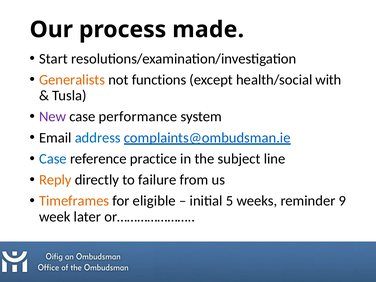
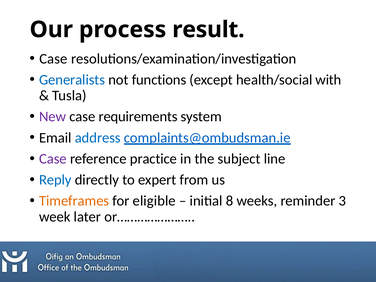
made: made -> result (208, 30)
Start: Start -> Case (53, 59)
Generalists colour: orange -> blue (72, 80)
performance: performance -> requirements (138, 117)
Case colour: blue -> purple (53, 159)
Reply colour: orange -> blue (55, 180)
failure: failure -> expert (157, 180)
5: 5 -> 8 (230, 201)
9: 9 -> 3 (342, 201)
